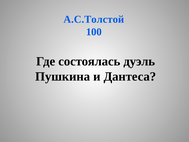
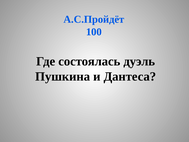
А.С.Толстой: А.С.Толстой -> А.С.Пройдёт (94, 19)
